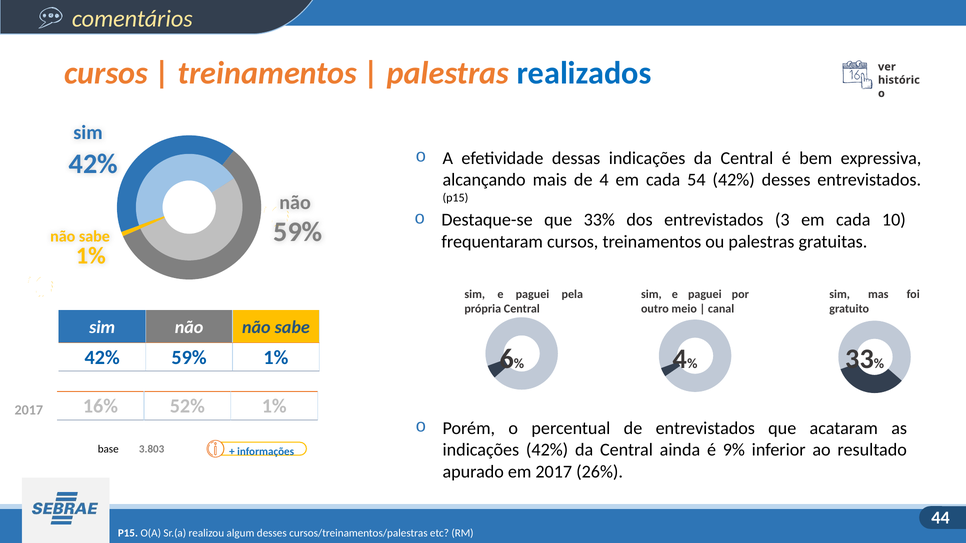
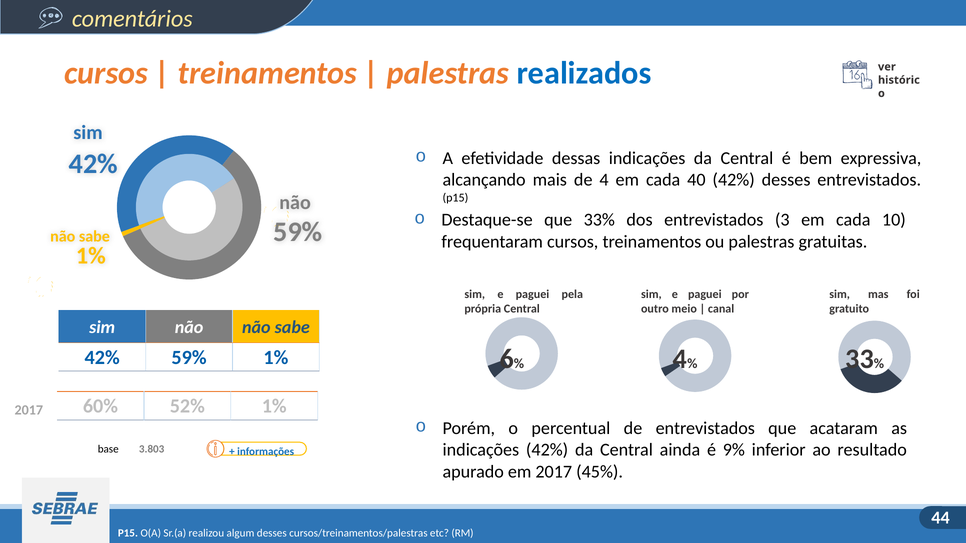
54: 54 -> 40 (696, 180)
16%: 16% -> 60% (100, 407)
26%: 26% -> 45% (600, 472)
